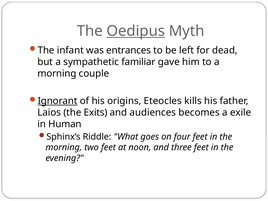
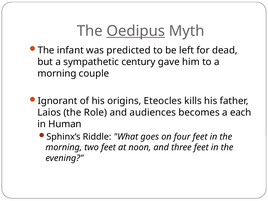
entrances: entrances -> predicted (129, 50)
familiar: familiar -> century (138, 62)
Ignorant underline: present -> none (58, 101)
Exits: Exits -> Role (95, 113)
exile: exile -> each (241, 113)
